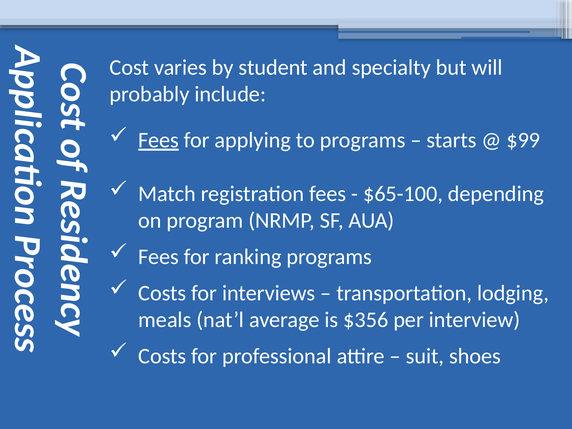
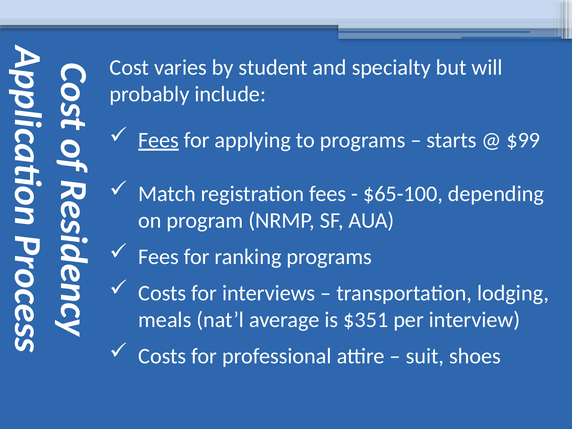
$356: $356 -> $351 (366, 320)
